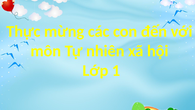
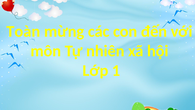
Thực: Thực -> Toàn (23, 31)
